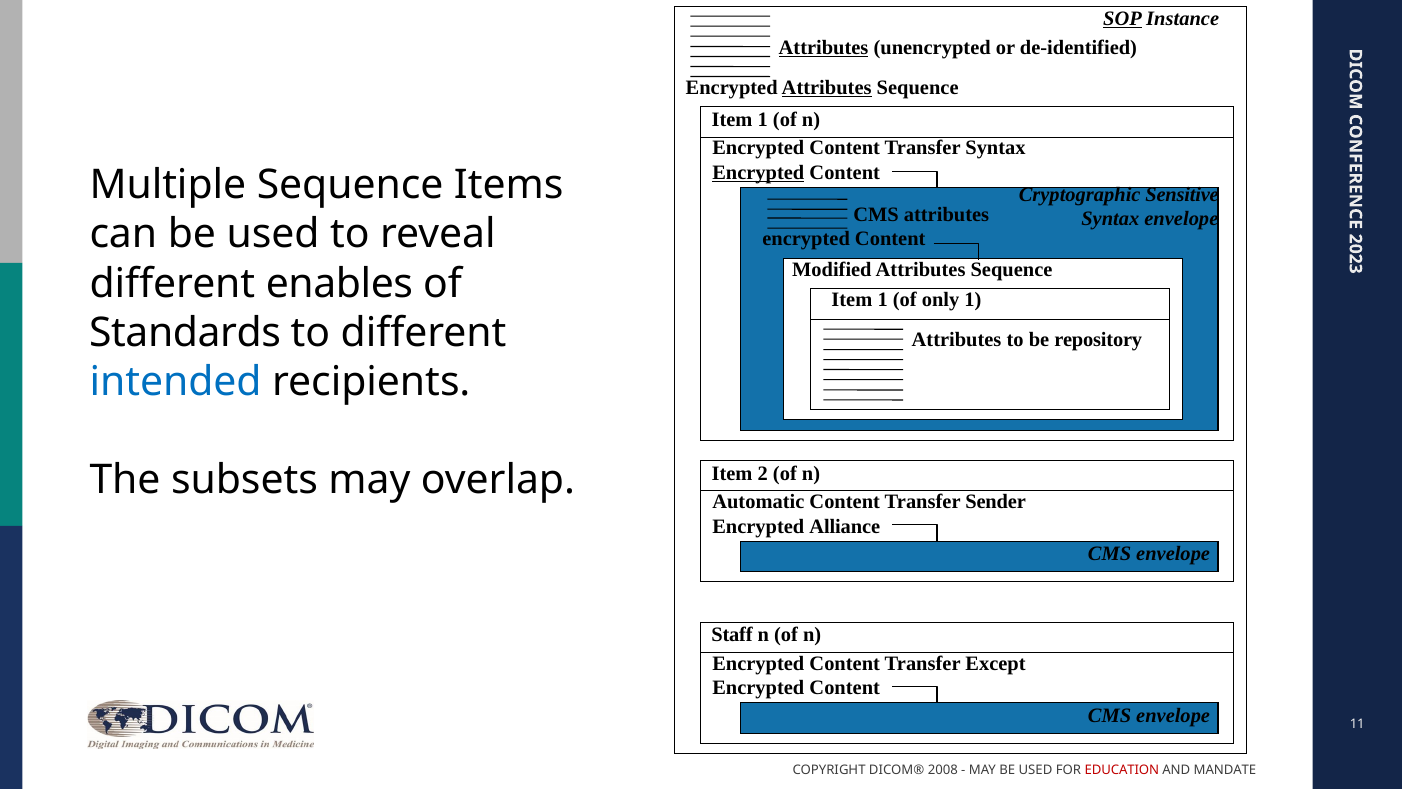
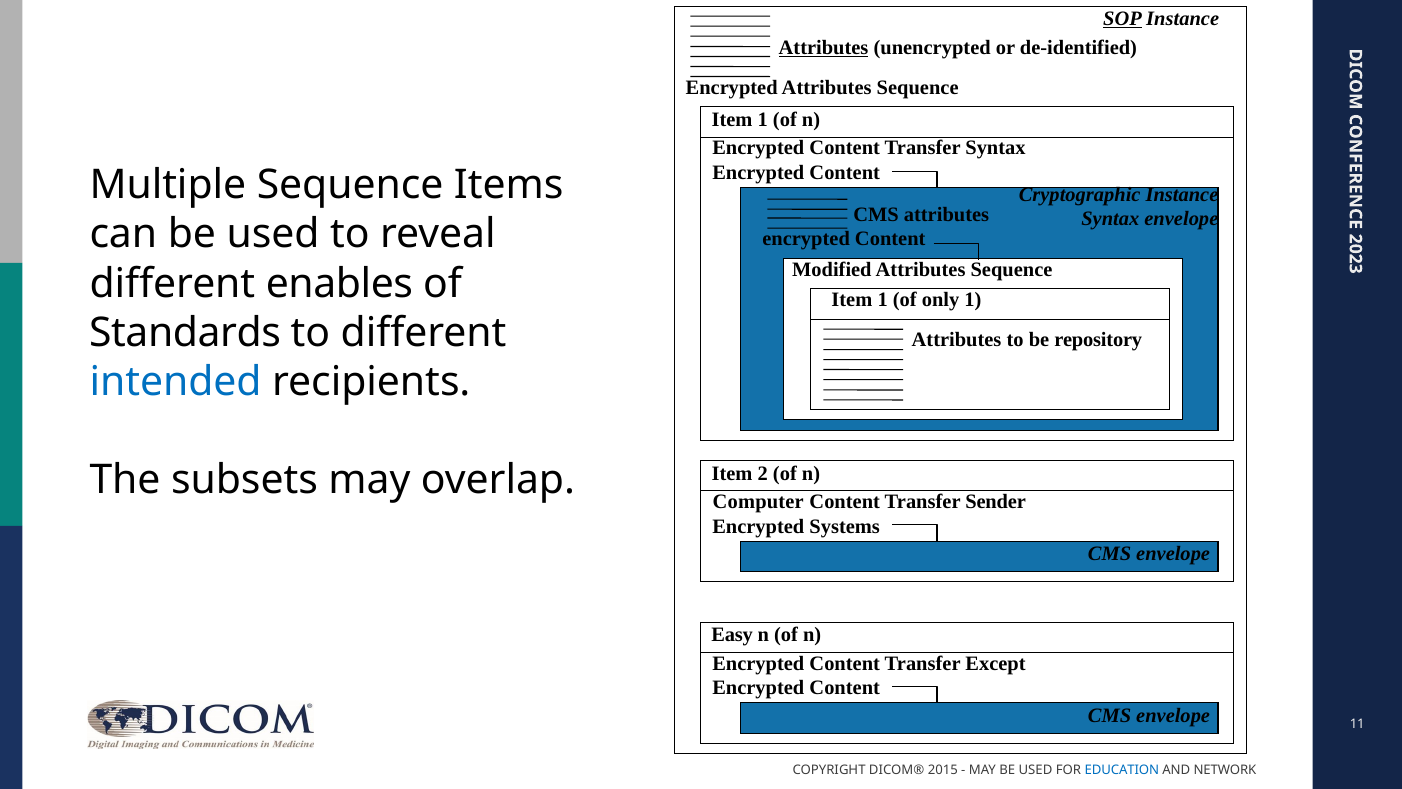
Attributes underline: present -> none (827, 88)
Encrypted underline: present -> none (758, 173)
Cryptographic Sensitive: Sensitive -> Instance (1182, 195)
Automatic: Automatic -> Computer (758, 502)
Alliance: Alliance -> Systems (845, 526)
Staff: Staff -> Easy (732, 635)
2008: 2008 -> 2015 (943, 770)
EDUCATION colour: red -> blue (1122, 770)
MANDATE: MANDATE -> NETWORK (1225, 770)
